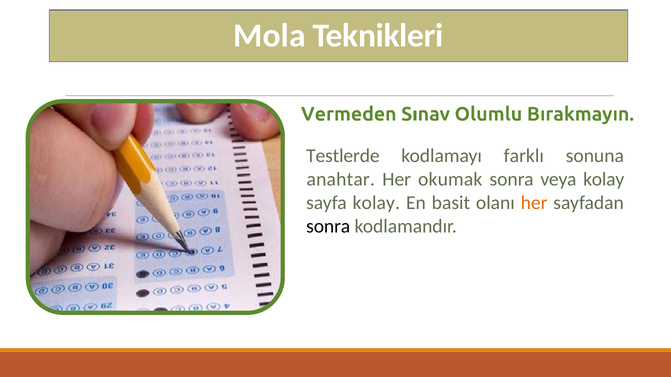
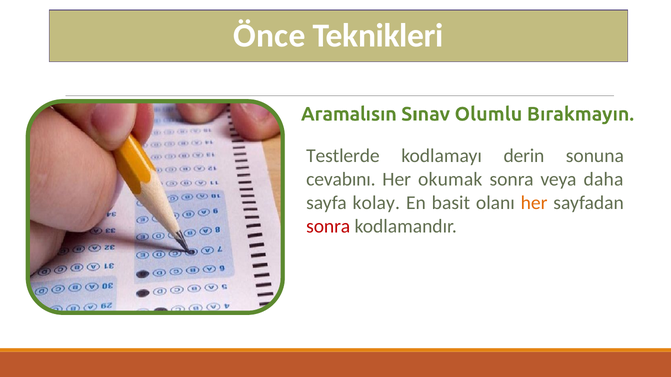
Mola: Mola -> Önce (269, 36)
Vermeden: Vermeden -> Aramalısın (349, 114)
farklı: farklı -> derin (524, 156)
anahtar: anahtar -> cevabını (341, 180)
veya kolay: kolay -> daha (603, 180)
sonra colour: black -> red (328, 227)
